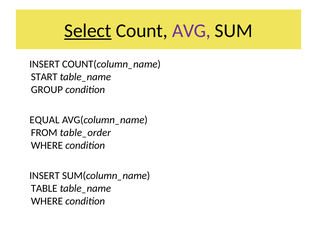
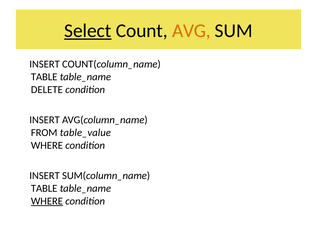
AVG colour: purple -> orange (191, 31)
START: START -> TABLE (44, 77)
GROUP: GROUP -> DELETE (47, 90)
EQUAL: EQUAL -> INSERT (45, 120)
table_order: table_order -> table_value (85, 132)
WHERE underline: none -> present (47, 201)
